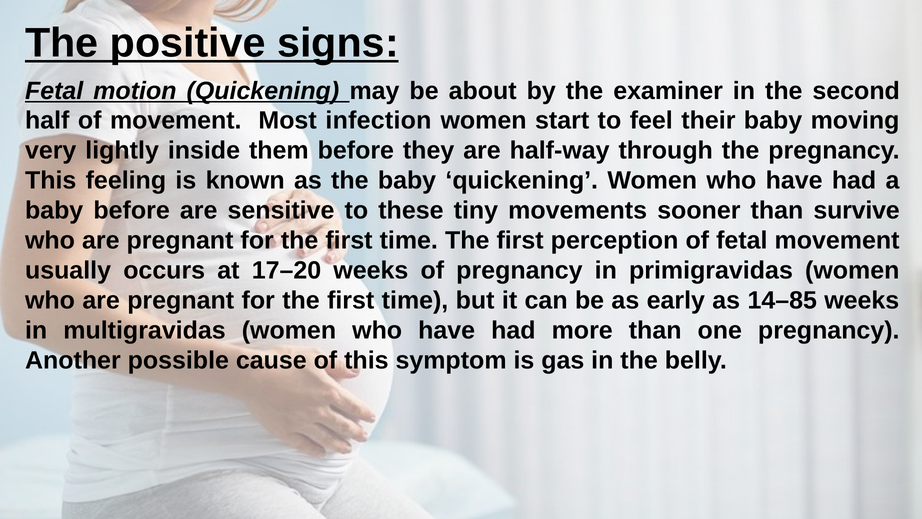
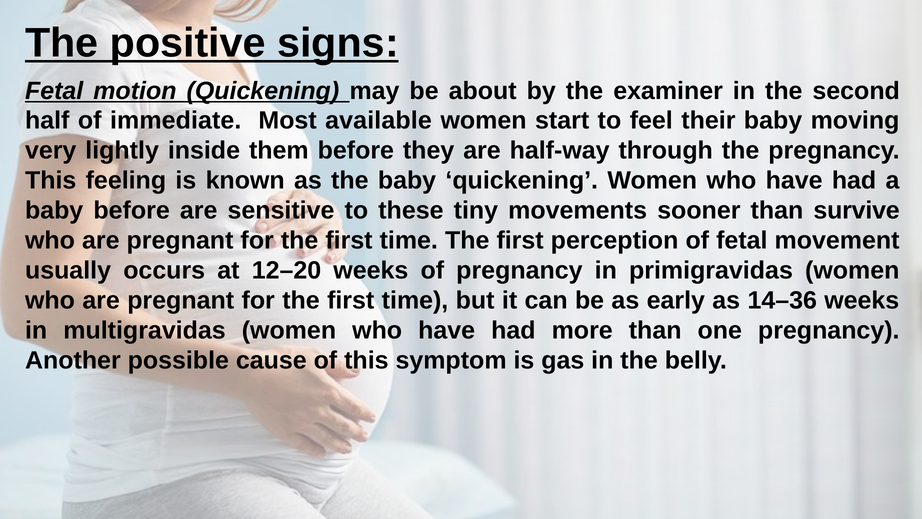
of movement: movement -> immediate (176, 121)
infection: infection -> available (378, 121)
17–20: 17–20 -> 12–20 (286, 270)
14–85: 14–85 -> 14–36 (782, 300)
